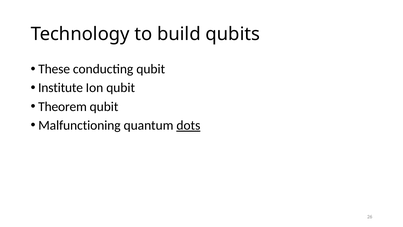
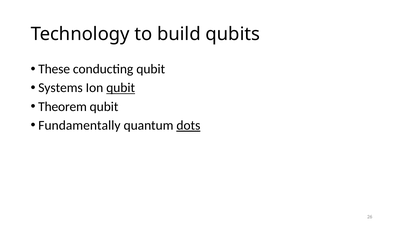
Institute: Institute -> Systems (60, 88)
qubit underline: none -> present (121, 88)
Malfunctioning: Malfunctioning -> Fundamentally (79, 125)
